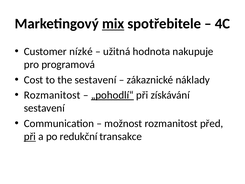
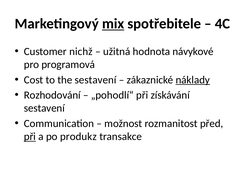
nízké: nízké -> nichž (81, 51)
nakupuje: nakupuje -> návykové (193, 51)
náklady underline: none -> present (193, 80)
Rozmanitost: Rozmanitost -> Rozhodování (52, 95)
„pohodlí“ underline: present -> none (112, 95)
redukční: redukční -> produkz (78, 136)
